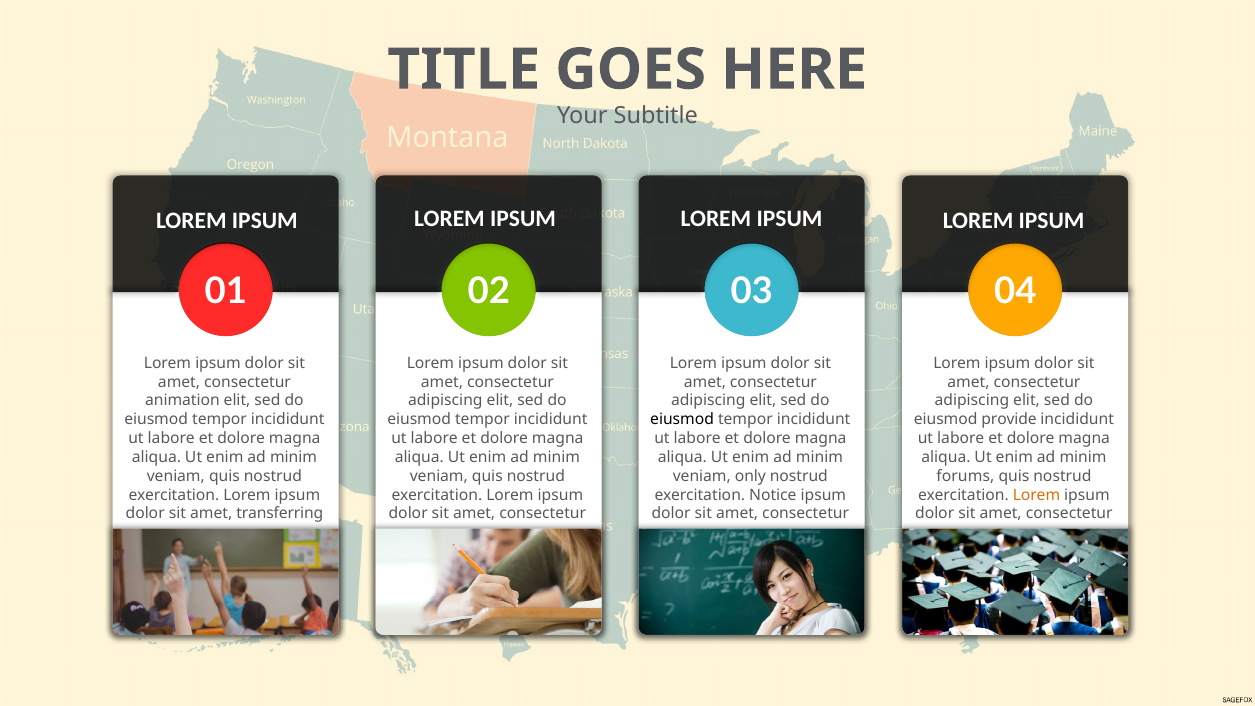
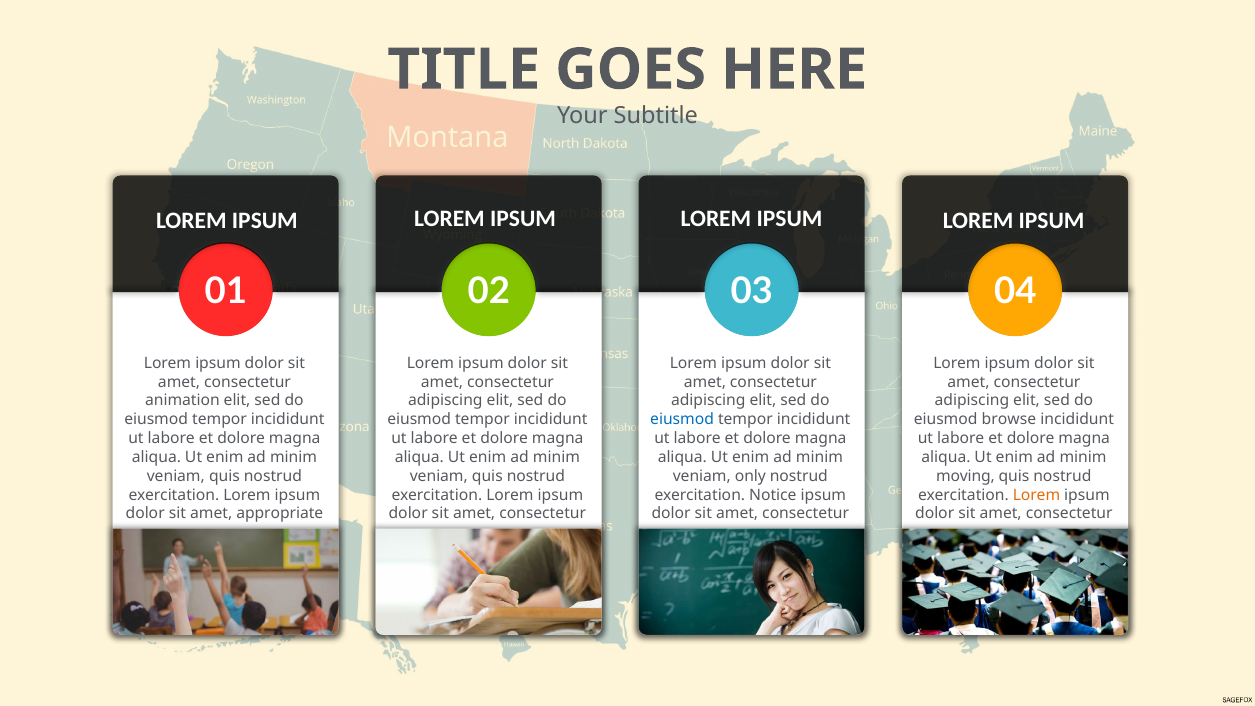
eiusmod colour: black -> blue (682, 420)
provide: provide -> browse (1009, 420)
forums: forums -> moving (965, 476)
transferring: transferring -> appropriate (280, 514)
